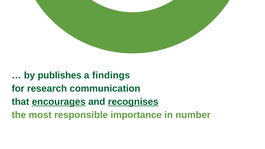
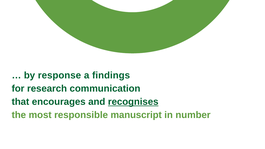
publishes: publishes -> response (59, 75)
encourages underline: present -> none (59, 102)
importance: importance -> manuscript (136, 115)
